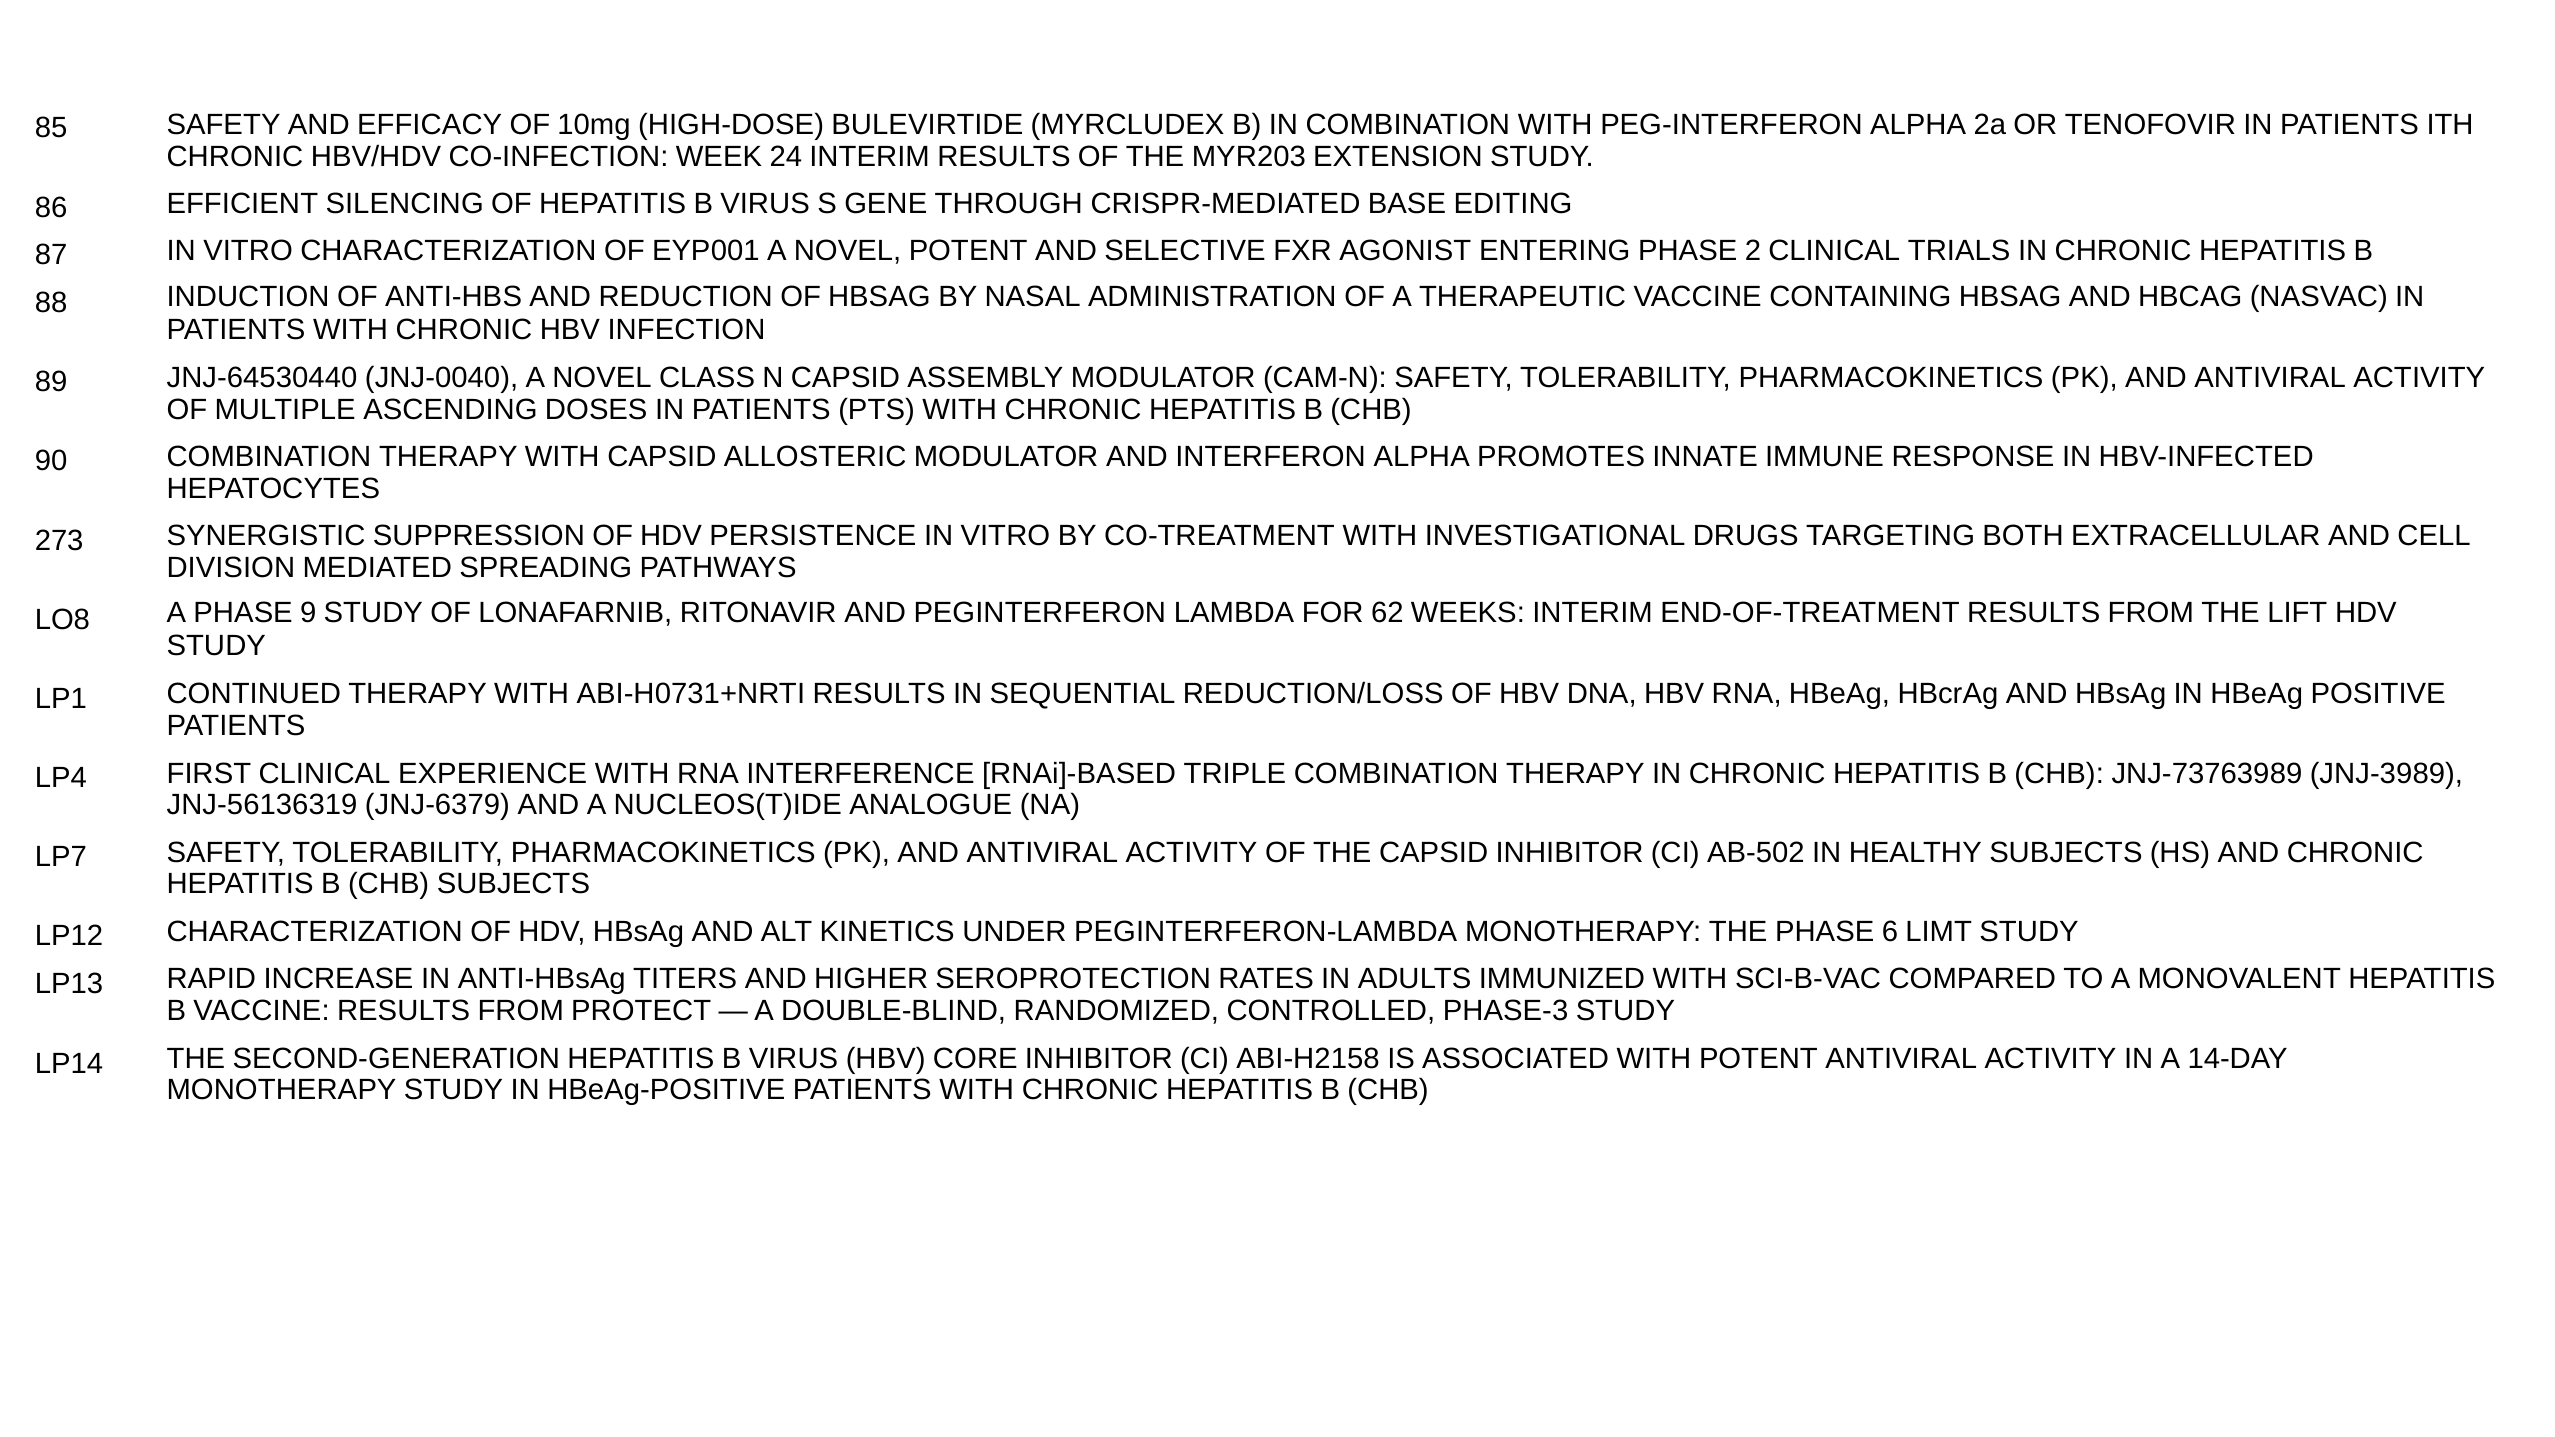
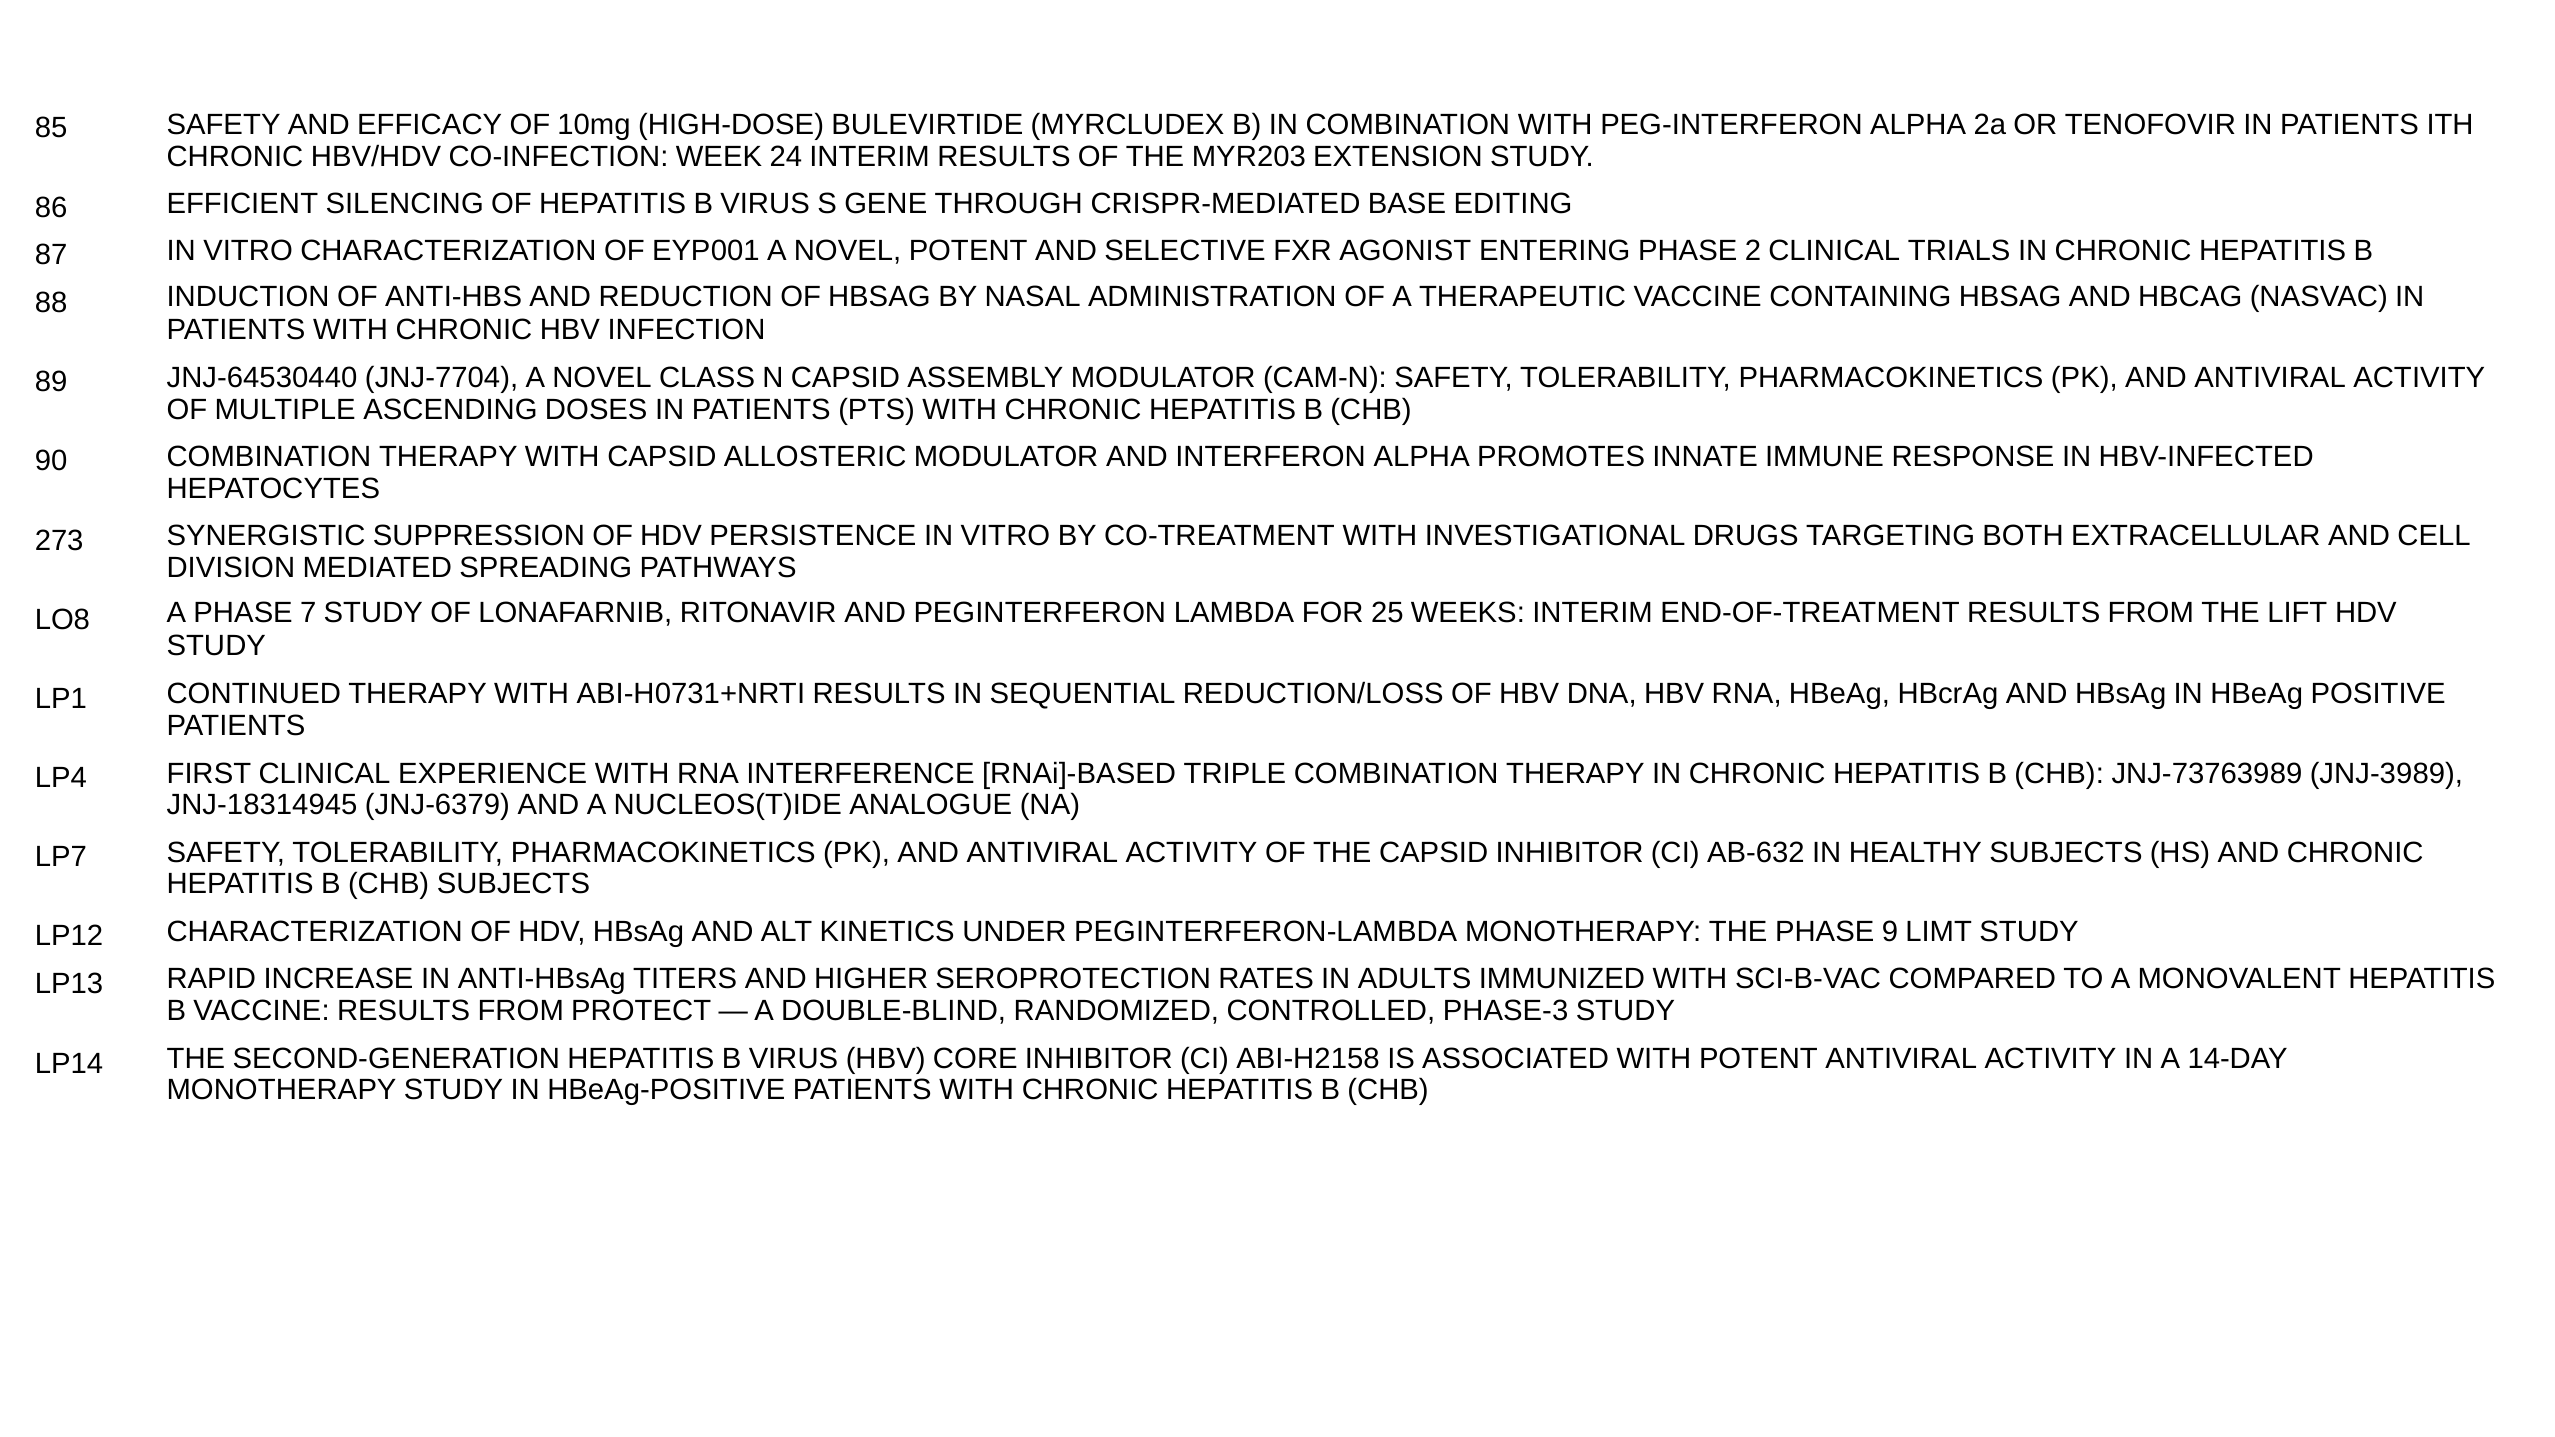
JNJ-0040: JNJ-0040 -> JNJ-7704 (442, 378)
9: 9 -> 7 (308, 613)
62: 62 -> 25 (1387, 613)
JNJ-56136319: JNJ-56136319 -> JNJ-18314945 (262, 805)
AB-502: AB-502 -> AB-632 (1756, 853)
6: 6 -> 9 (1890, 931)
